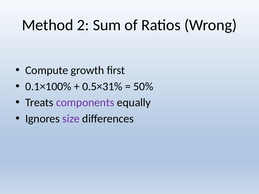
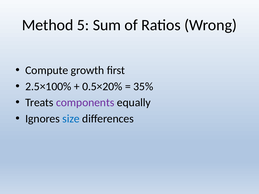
2: 2 -> 5 (83, 25)
0.1×100%: 0.1×100% -> 2.5×100% (48, 87)
0.5×31%: 0.5×31% -> 0.5×20% (102, 87)
50%: 50% -> 35% (143, 87)
size colour: purple -> blue (71, 119)
